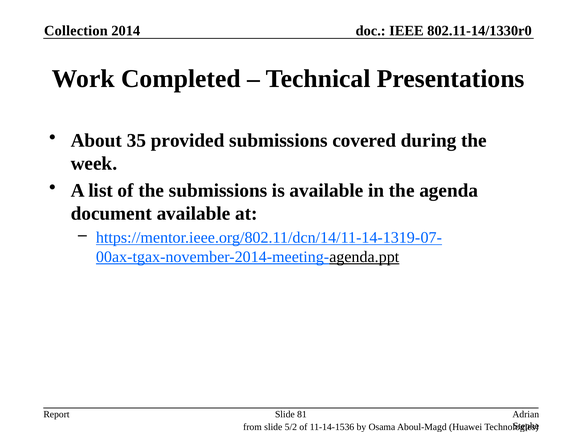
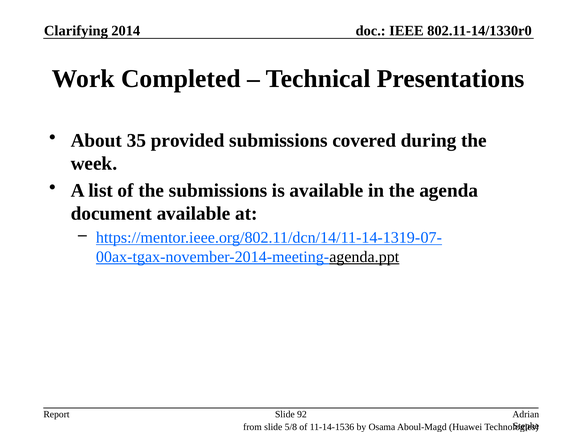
Collection: Collection -> Clarifying (76, 31)
81: 81 -> 92 (302, 415)
5/2: 5/2 -> 5/8 (291, 428)
